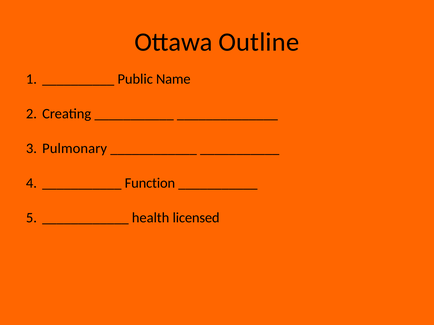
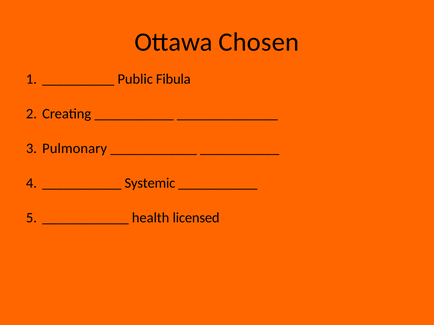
Outline: Outline -> Chosen (259, 42)
Name: Name -> Fibula (173, 79)
Function: Function -> Systemic (150, 183)
